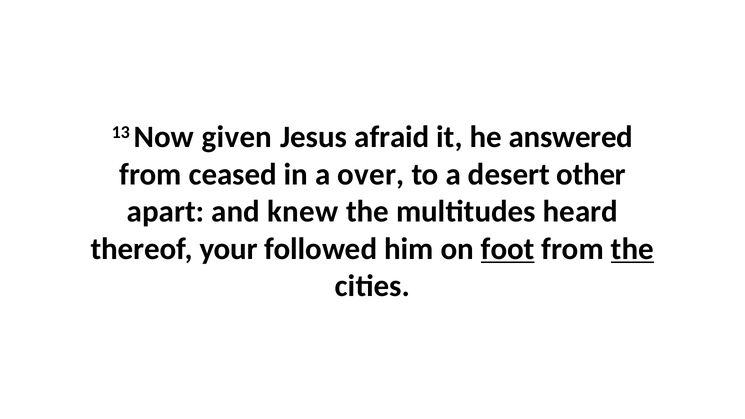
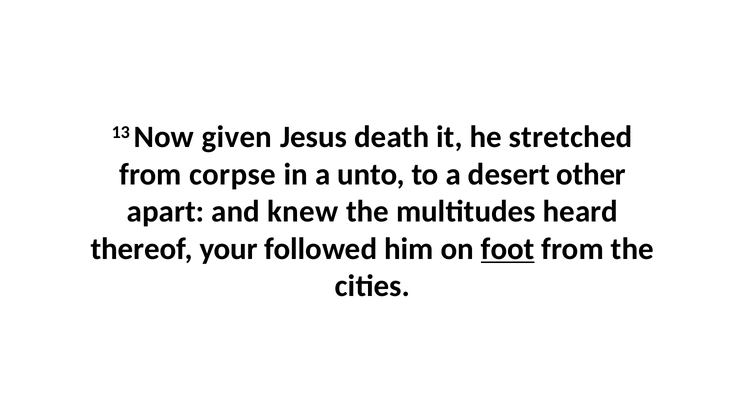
afraid: afraid -> death (392, 137)
answered: answered -> stretched (571, 137)
ceased: ceased -> corpse (233, 174)
over: over -> unto (371, 174)
the underline: present -> none (632, 249)
